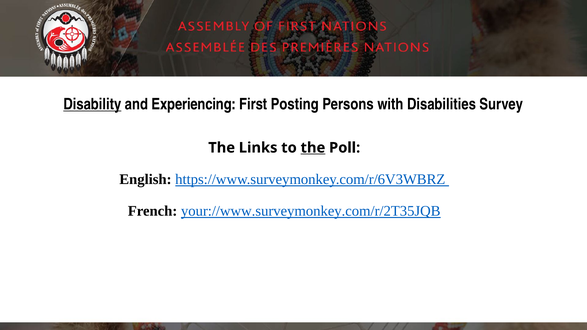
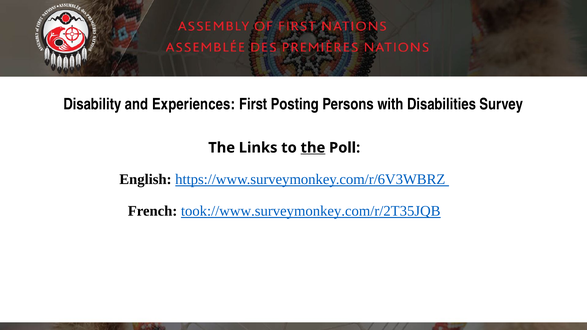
Disability underline: present -> none (92, 104)
Experiencing: Experiencing -> Experiences (194, 104)
your://www.surveymonkey.com/r/2T35JQB: your://www.surveymonkey.com/r/2T35JQB -> took://www.surveymonkey.com/r/2T35JQB (311, 211)
